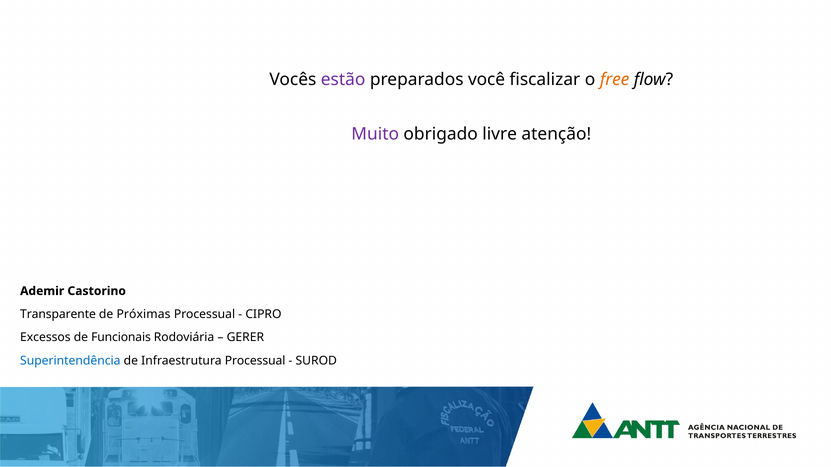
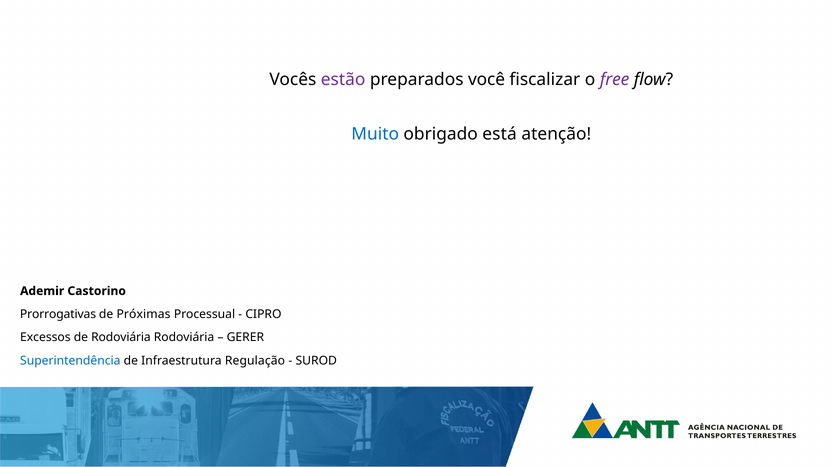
free colour: orange -> purple (615, 80)
Muito colour: purple -> blue (375, 134)
livre: livre -> está (500, 134)
Transparente: Transparente -> Prorrogativas (58, 315)
de Funcionais: Funcionais -> Rodoviária (121, 338)
Infraestrutura Processual: Processual -> Regulação (255, 361)
